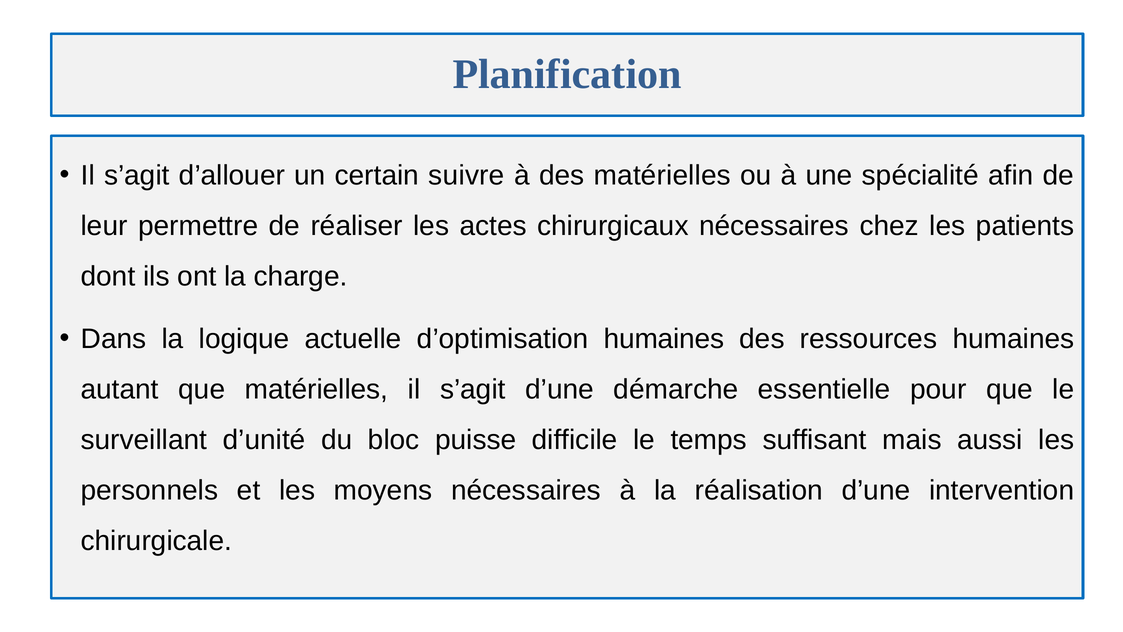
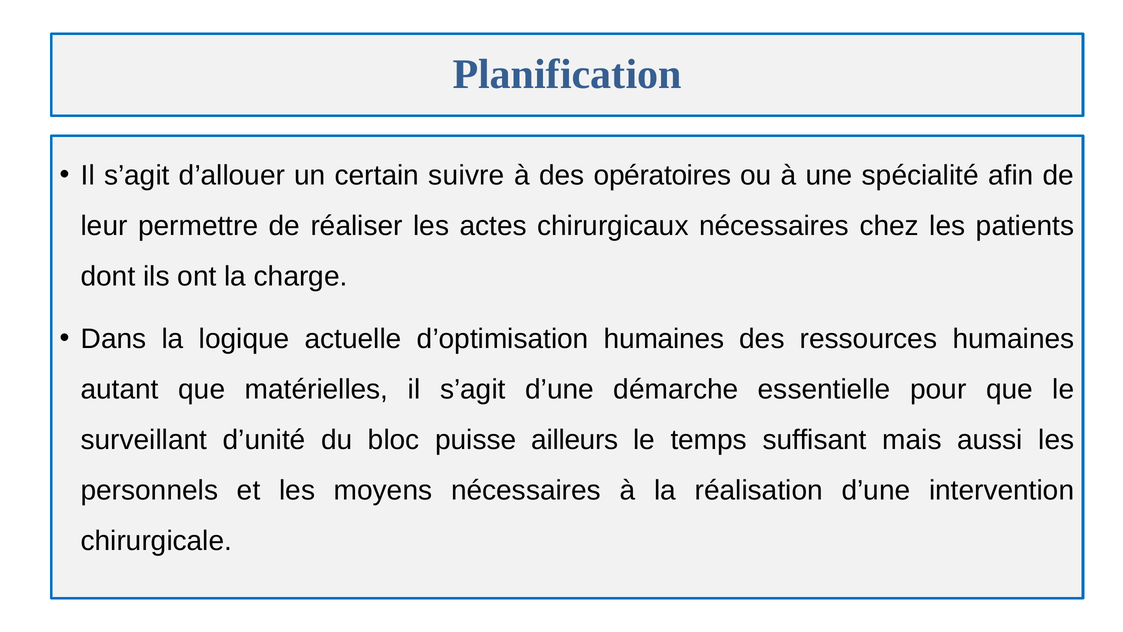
des matérielles: matérielles -> opératoires (662, 175)
difficile: difficile -> ailleurs (575, 440)
